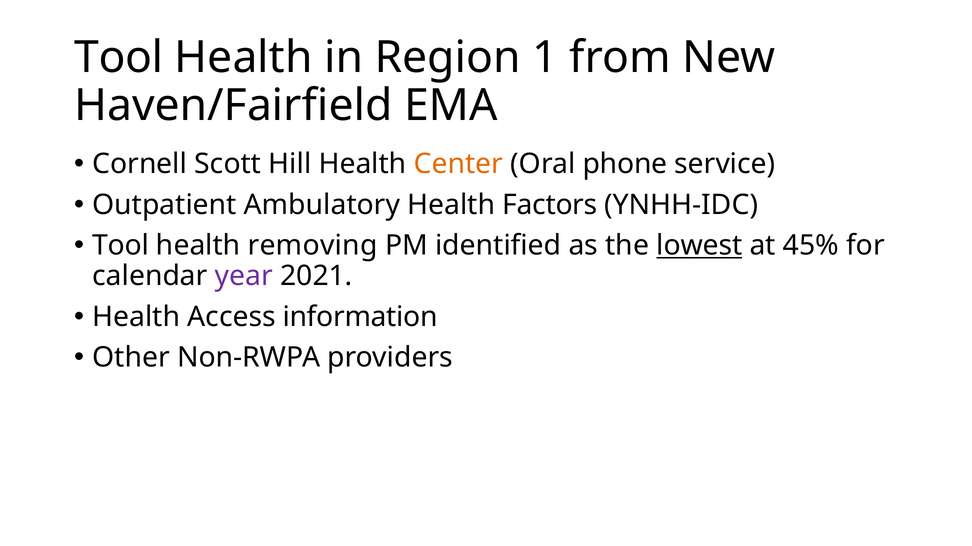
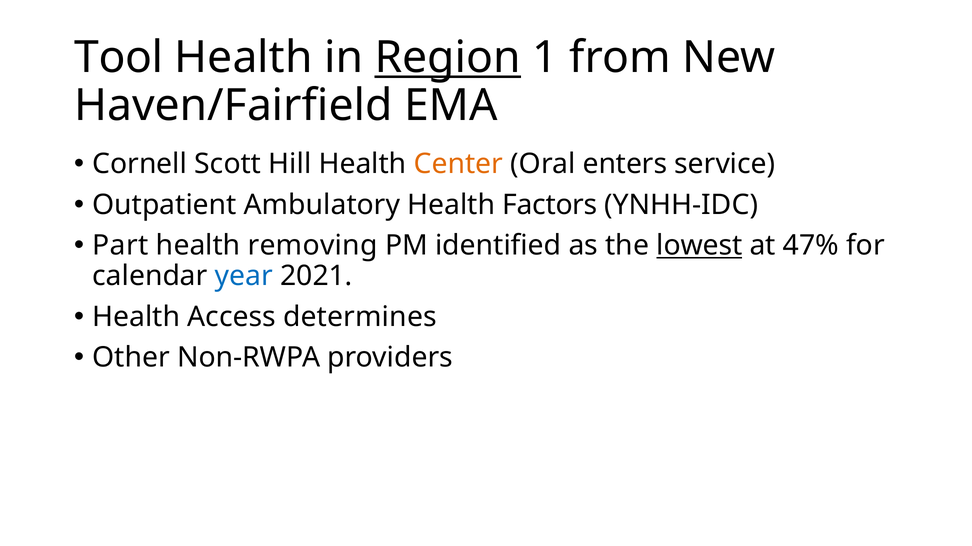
Region underline: none -> present (448, 58)
phone: phone -> enters (625, 164)
Tool: Tool -> Part (120, 246)
45%: 45% -> 47% (811, 246)
year colour: purple -> blue (244, 276)
information: information -> determines (360, 317)
